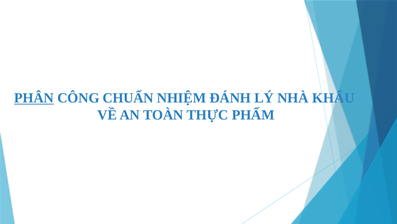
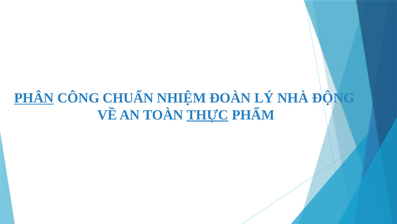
ĐÁNH: ĐÁNH -> ĐOÀN (230, 98)
KHẨU: KHẨU -> ĐỘNG (333, 98)
THỰC underline: none -> present (207, 115)
